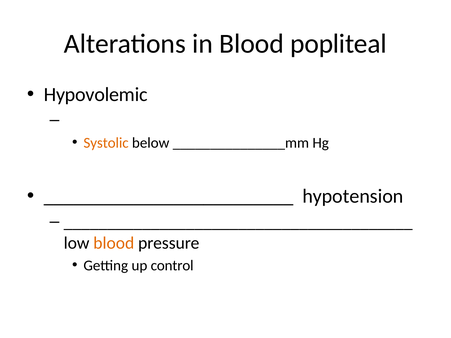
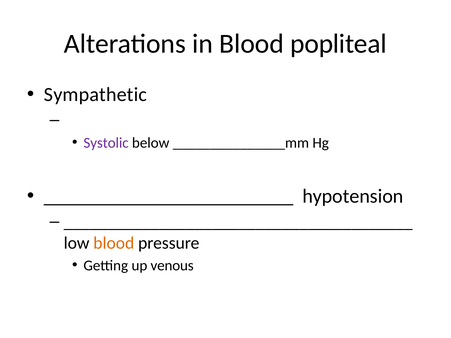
Hypovolemic: Hypovolemic -> Sympathetic (95, 95)
Systolic colour: orange -> purple (106, 143)
control: control -> venous (172, 266)
